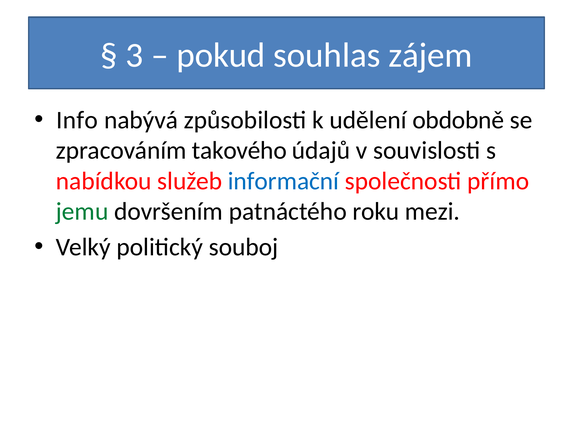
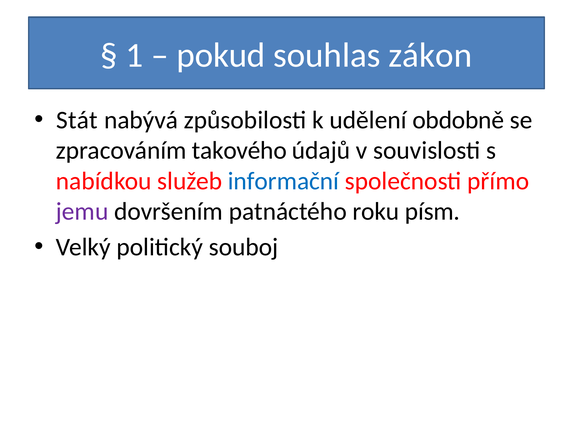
3: 3 -> 1 (134, 55)
zájem: zájem -> zákon (430, 55)
Info: Info -> Stát (77, 120)
jemu colour: green -> purple (82, 212)
mezi: mezi -> písm (432, 212)
